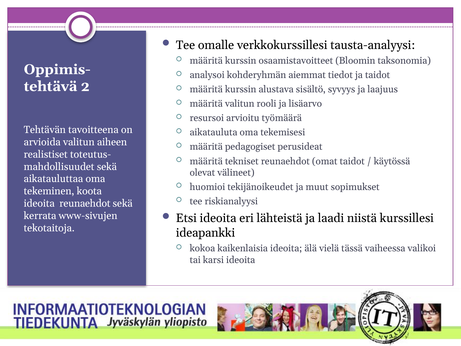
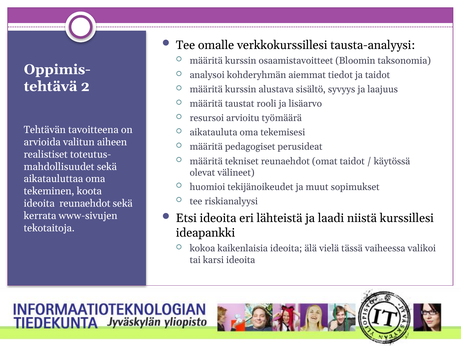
määritä valitun: valitun -> taustat (240, 104)
